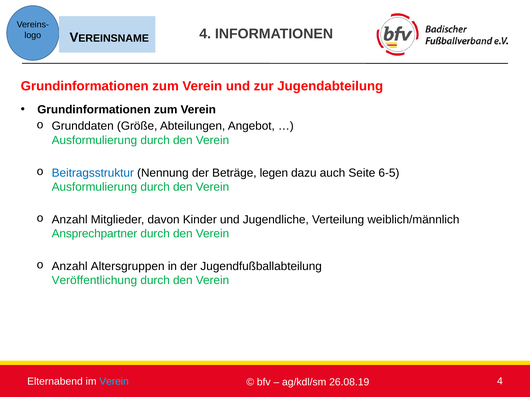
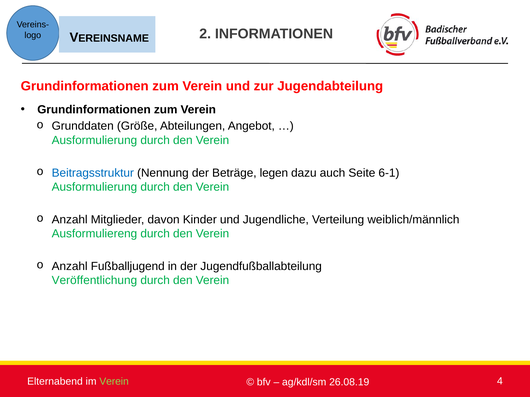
4: 4 -> 2 (205, 34)
6-5: 6-5 -> 6-1 (389, 173)
Ansprechpartner: Ansprechpartner -> Ausformuliereng (94, 234)
Altersgruppen: Altersgruppen -> Fußballjugend (128, 267)
Verein colour: light blue -> light green (114, 382)
